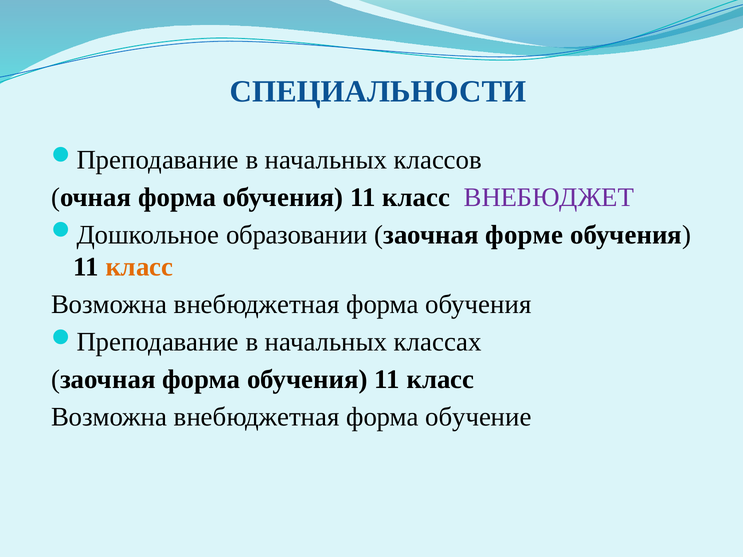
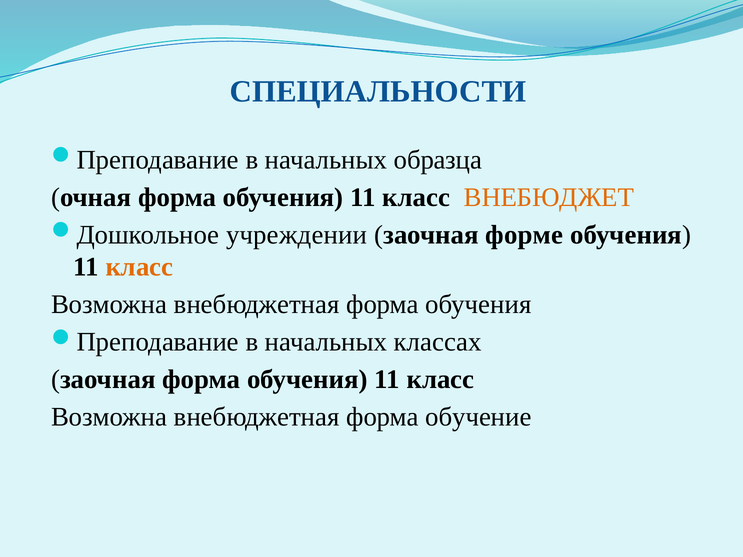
классов: классов -> образца (438, 160)
ВНЕБЮДЖЕТ colour: purple -> orange (549, 197)
образовании: образовании -> учреждении (297, 235)
